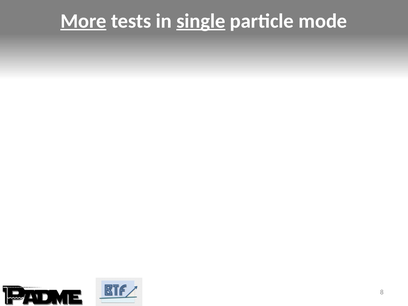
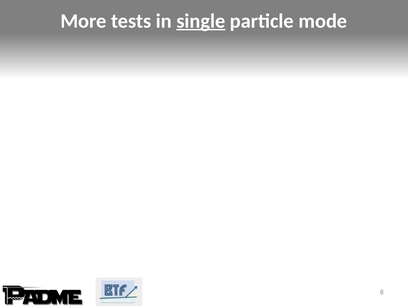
More underline: present -> none (83, 21)
